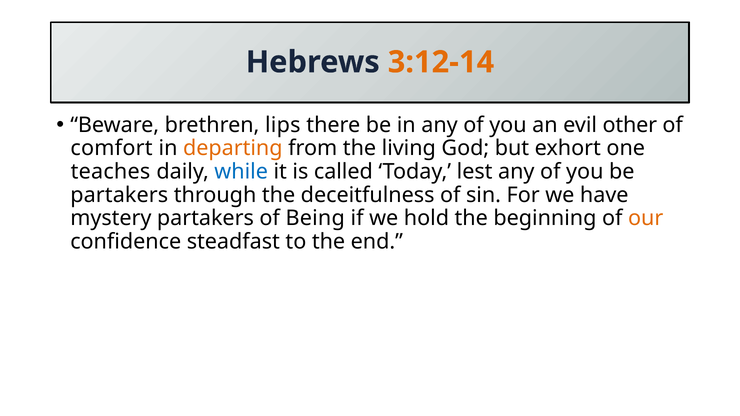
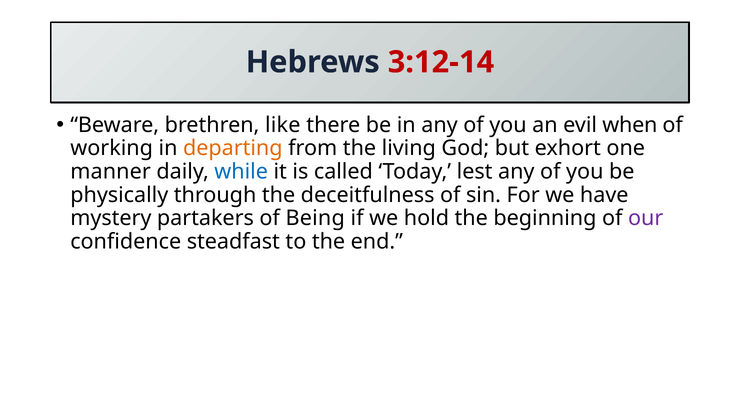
3:12-14 colour: orange -> red (441, 62)
lips: lips -> like (283, 125)
other: other -> when (630, 125)
comfort: comfort -> working (112, 148)
teaches: teaches -> manner (111, 172)
partakers: partakers -> physically (119, 195)
our colour: orange -> purple (646, 218)
